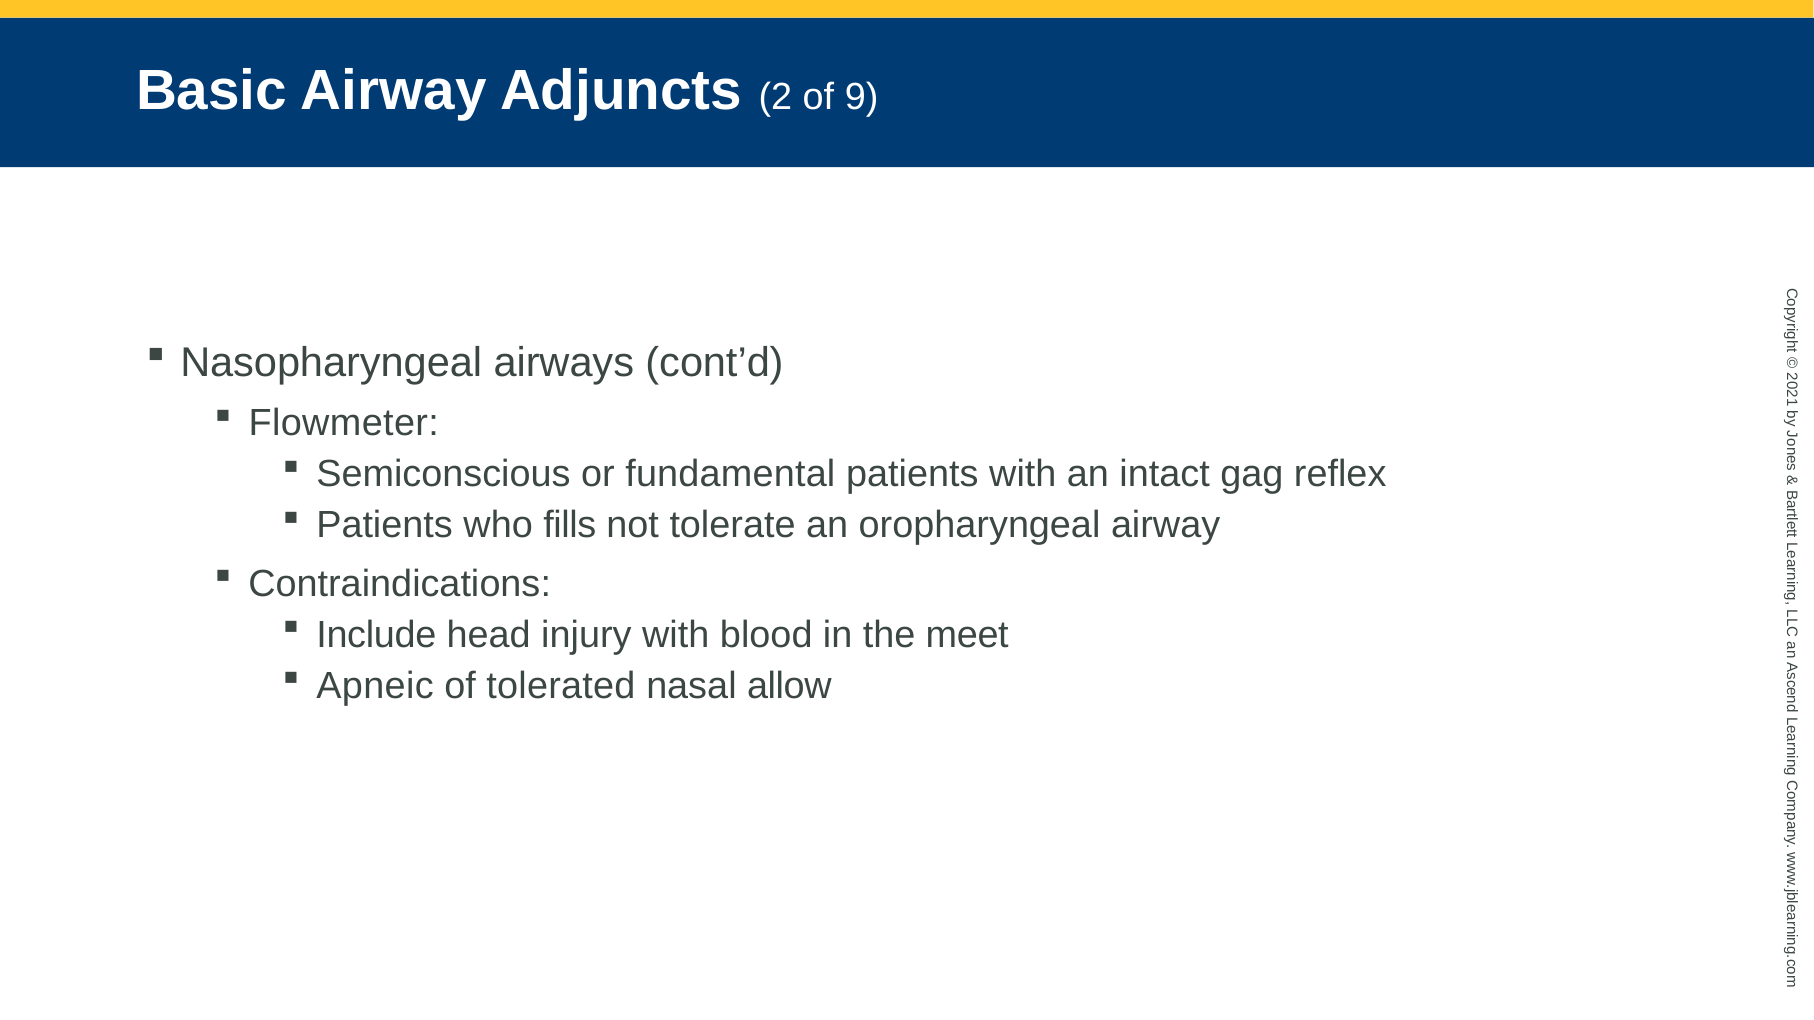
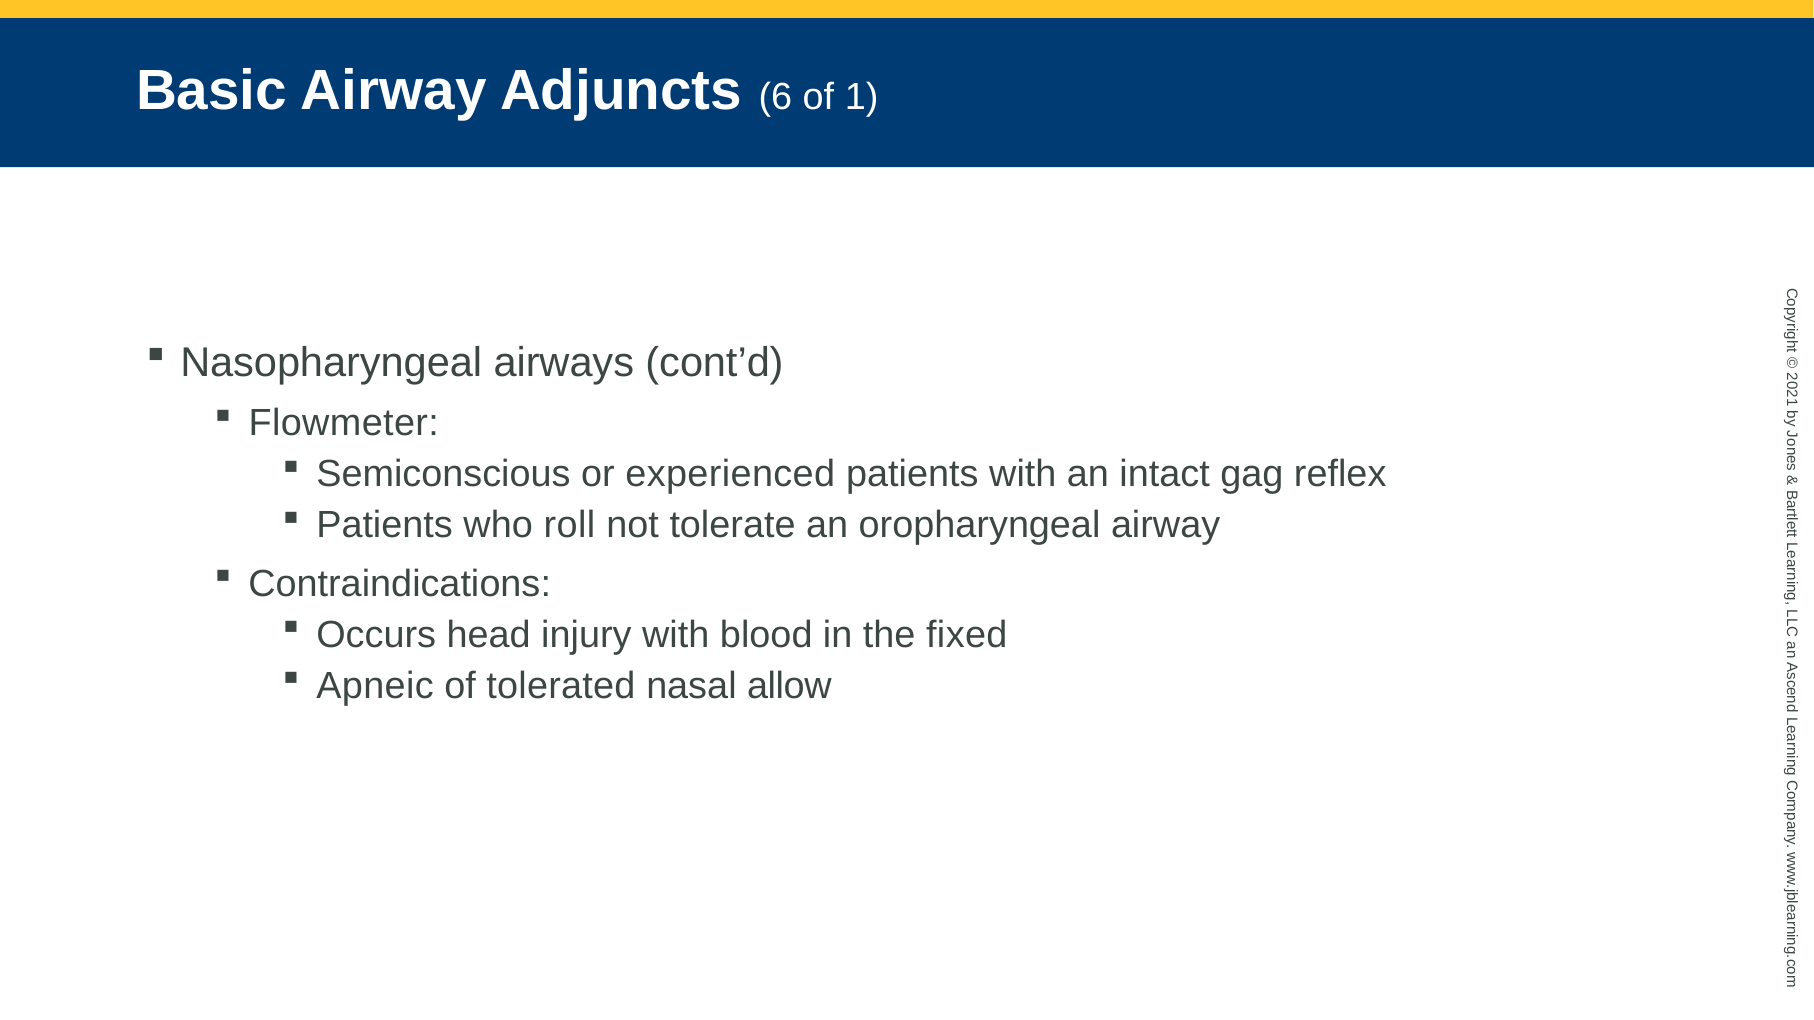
Adjuncts 2: 2 -> 6 (775, 97)
of 9: 9 -> 1 (862, 97)
fundamental: fundamental -> experienced (730, 474)
fills: fills -> roll (569, 525)
Include: Include -> Occurs (376, 635)
meet: meet -> fixed (967, 635)
